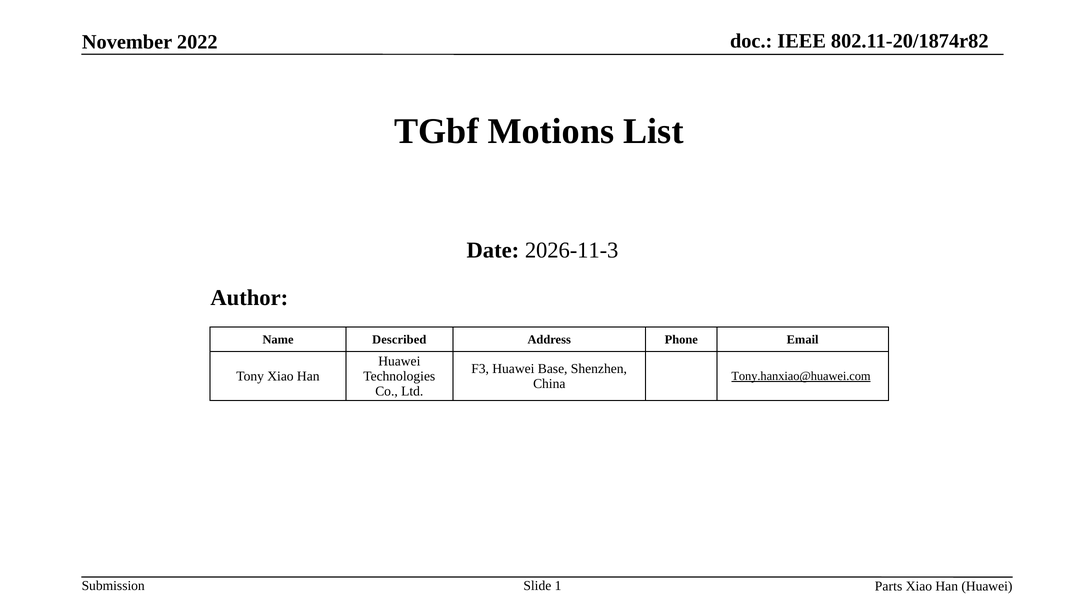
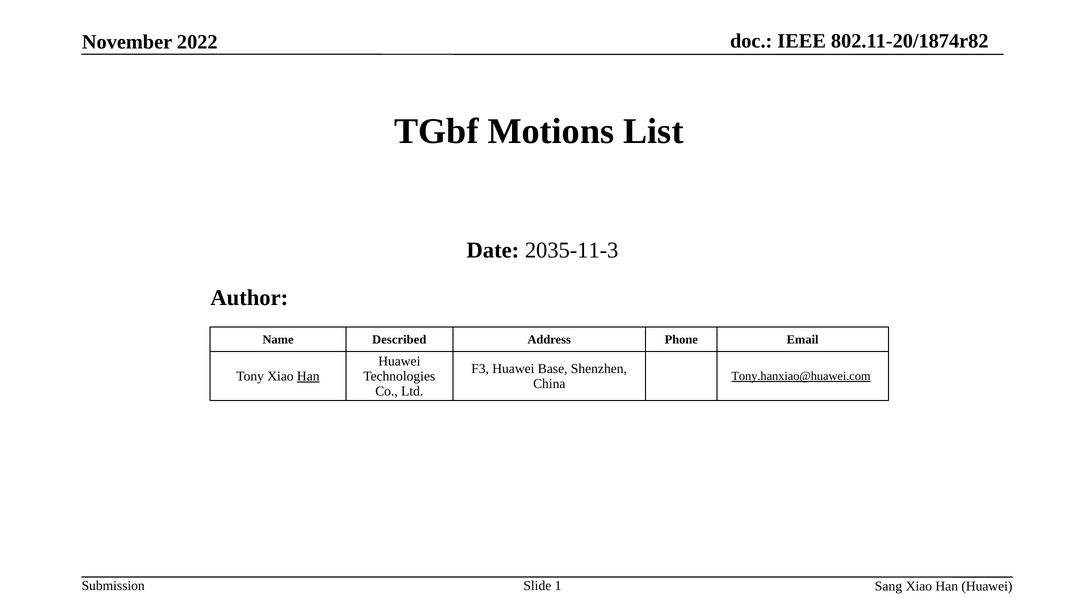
2026-11-3: 2026-11-3 -> 2035-11-3 (572, 250)
Han underline: none -> present (308, 376)
Parts: Parts -> Sang (889, 585)
